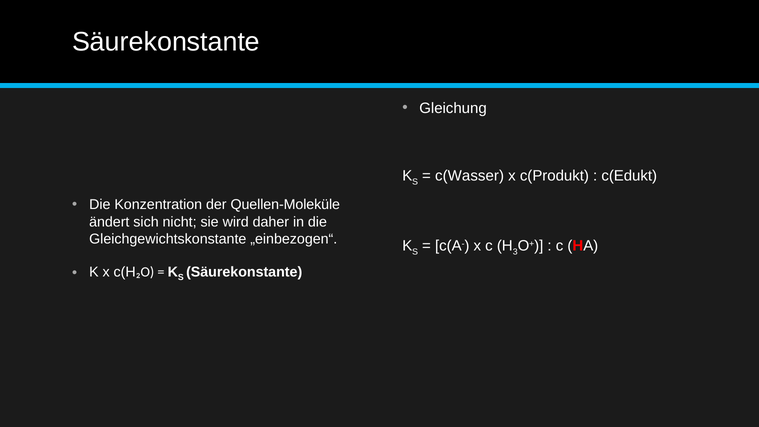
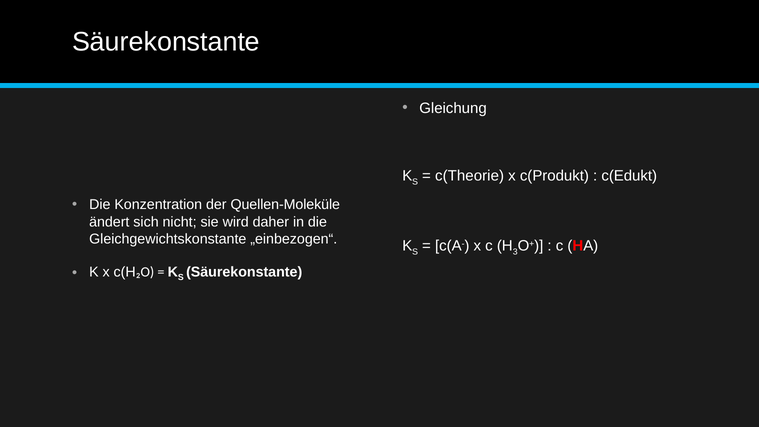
c(Wasser: c(Wasser -> c(Theorie (470, 176)
